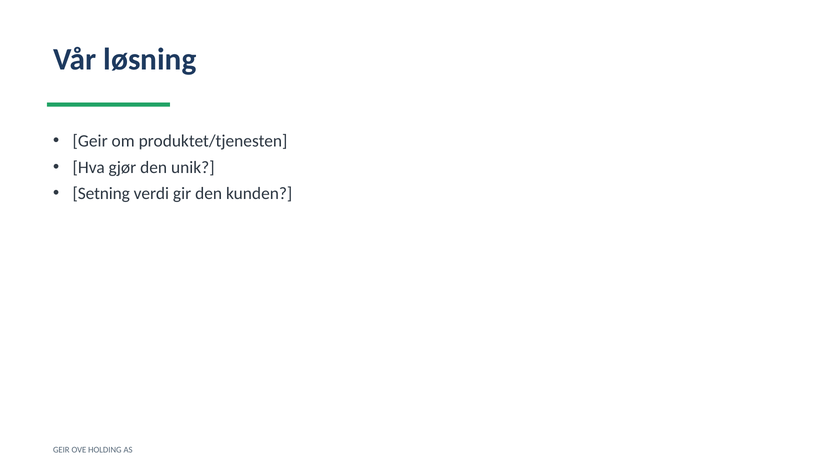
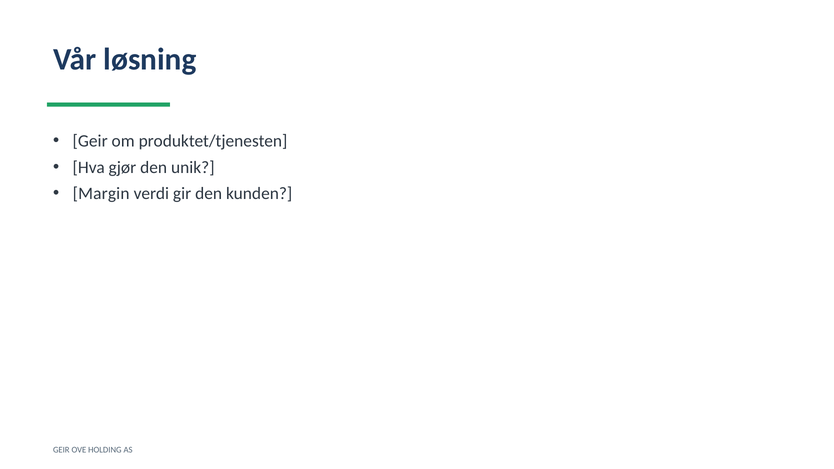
Setning: Setning -> Margin (101, 193)
